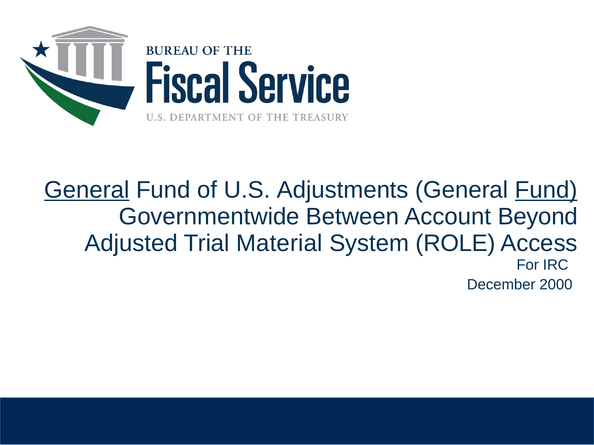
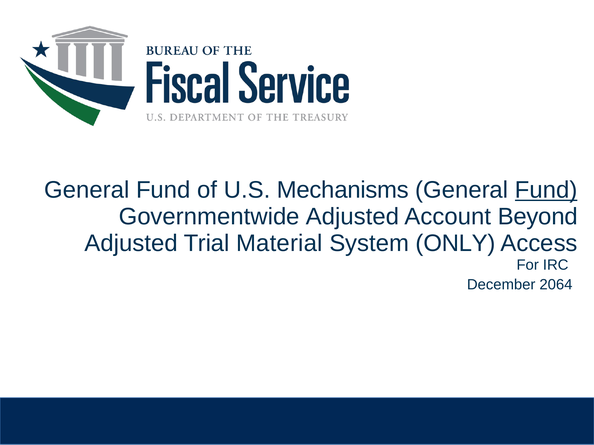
General underline: present -> none (87, 190)
Adjustments: Adjustments -> Mechanisms (343, 190)
Governmentwide Between: Between -> Adjusted (353, 217)
ROLE: ROLE -> ONLY (456, 244)
2000: 2000 -> 2064 (556, 285)
